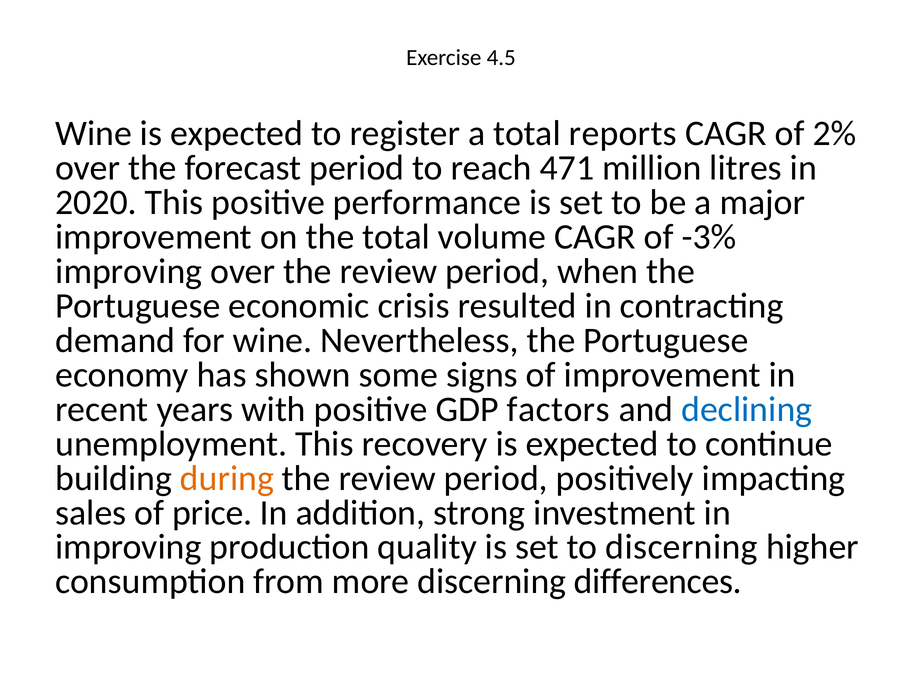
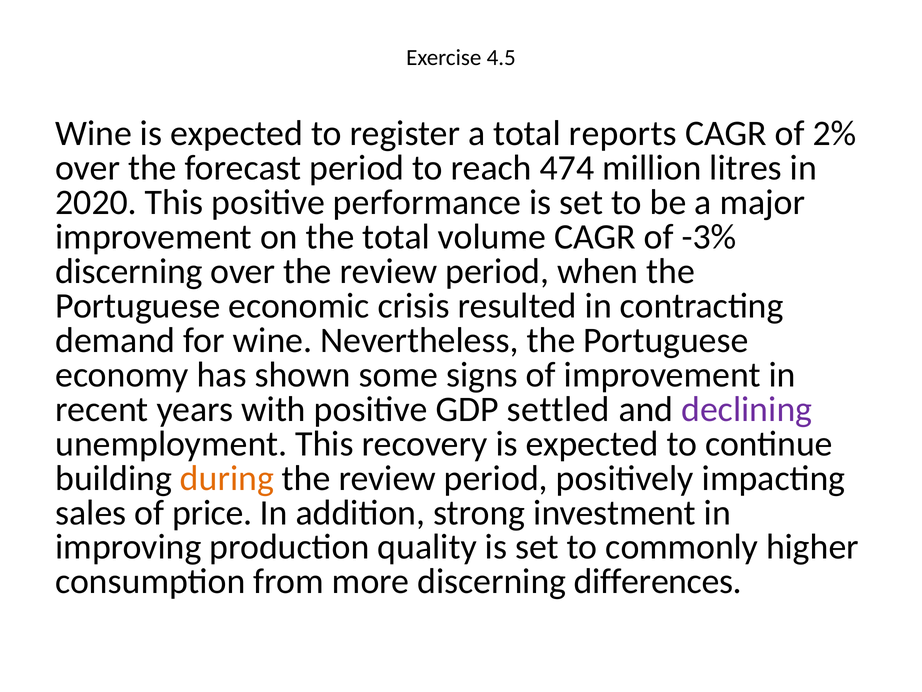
471: 471 -> 474 (567, 168)
improving: improving -> discerning (129, 271)
factors: factors -> settled (558, 409)
declining colour: blue -> purple (747, 409)
to discerning: discerning -> commonly (682, 547)
